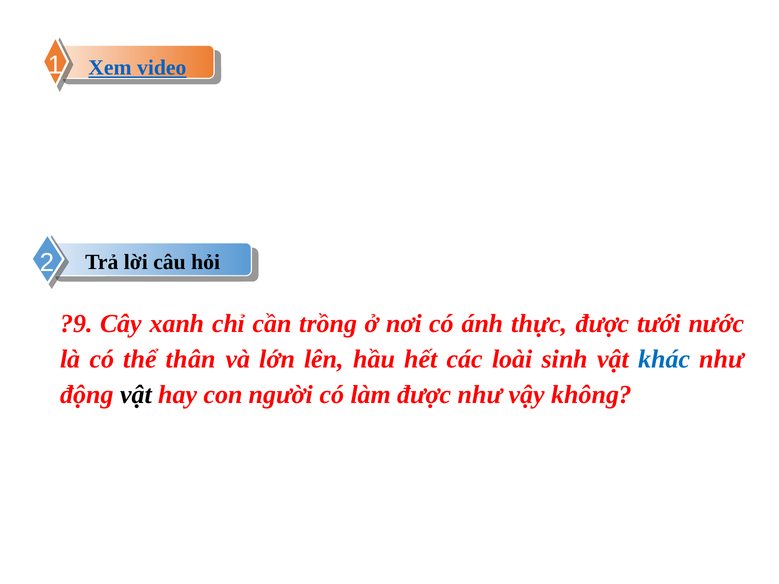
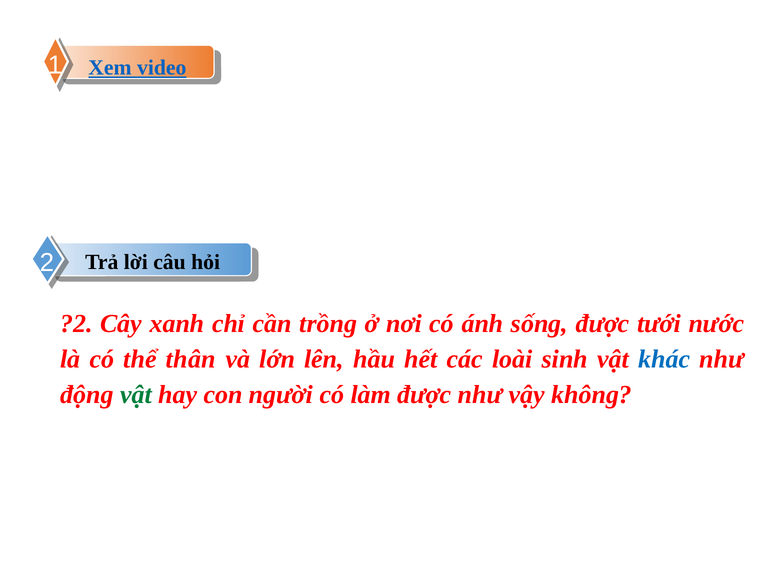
?9: ?9 -> ?2 (76, 324)
thực: thực -> sống (539, 324)
vật colour: black -> green (136, 395)
